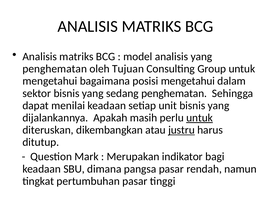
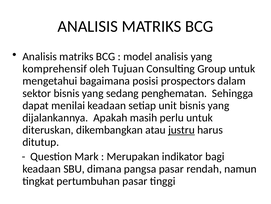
penghematan: penghematan -> komprehensif (55, 69)
posisi mengetahui: mengetahui -> prospectors (188, 81)
untuk underline: present -> none (200, 117)
